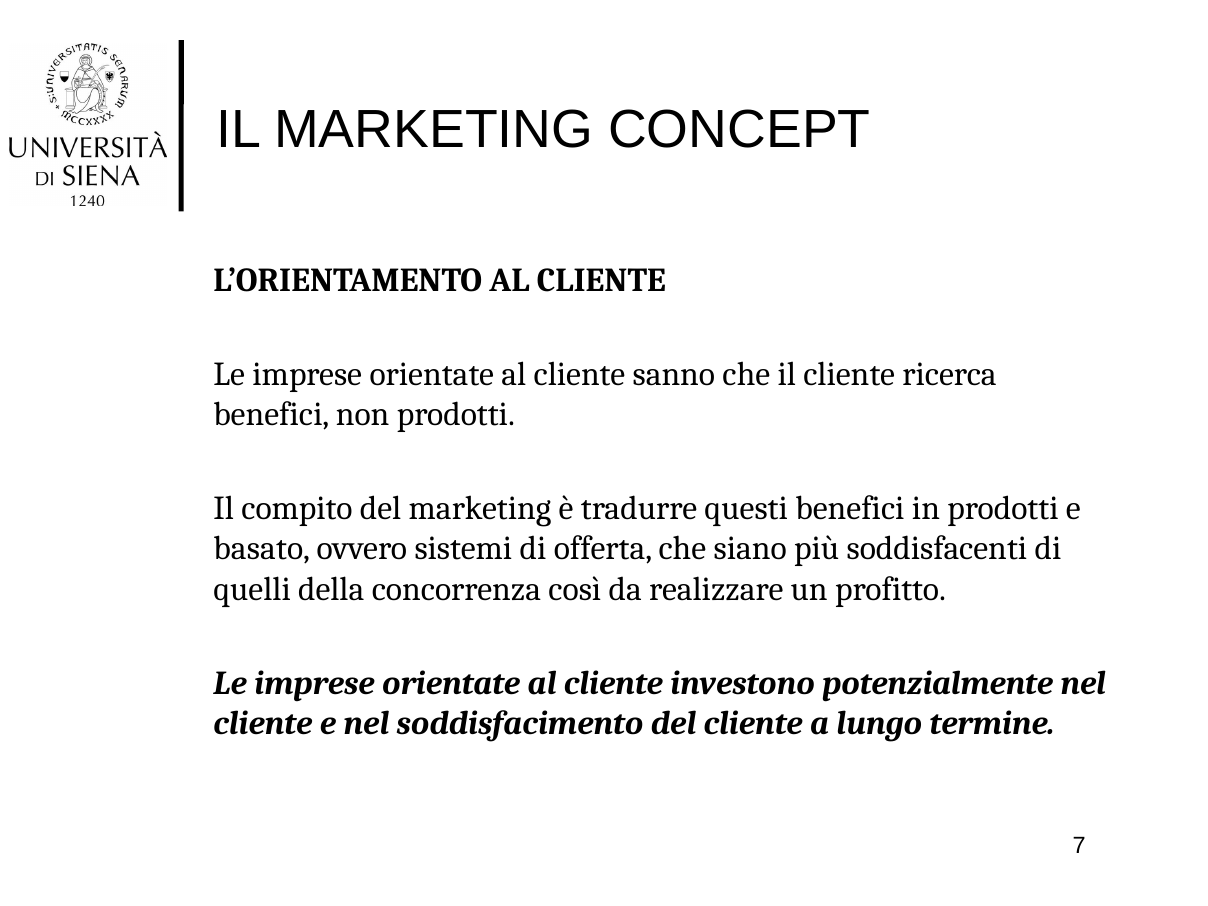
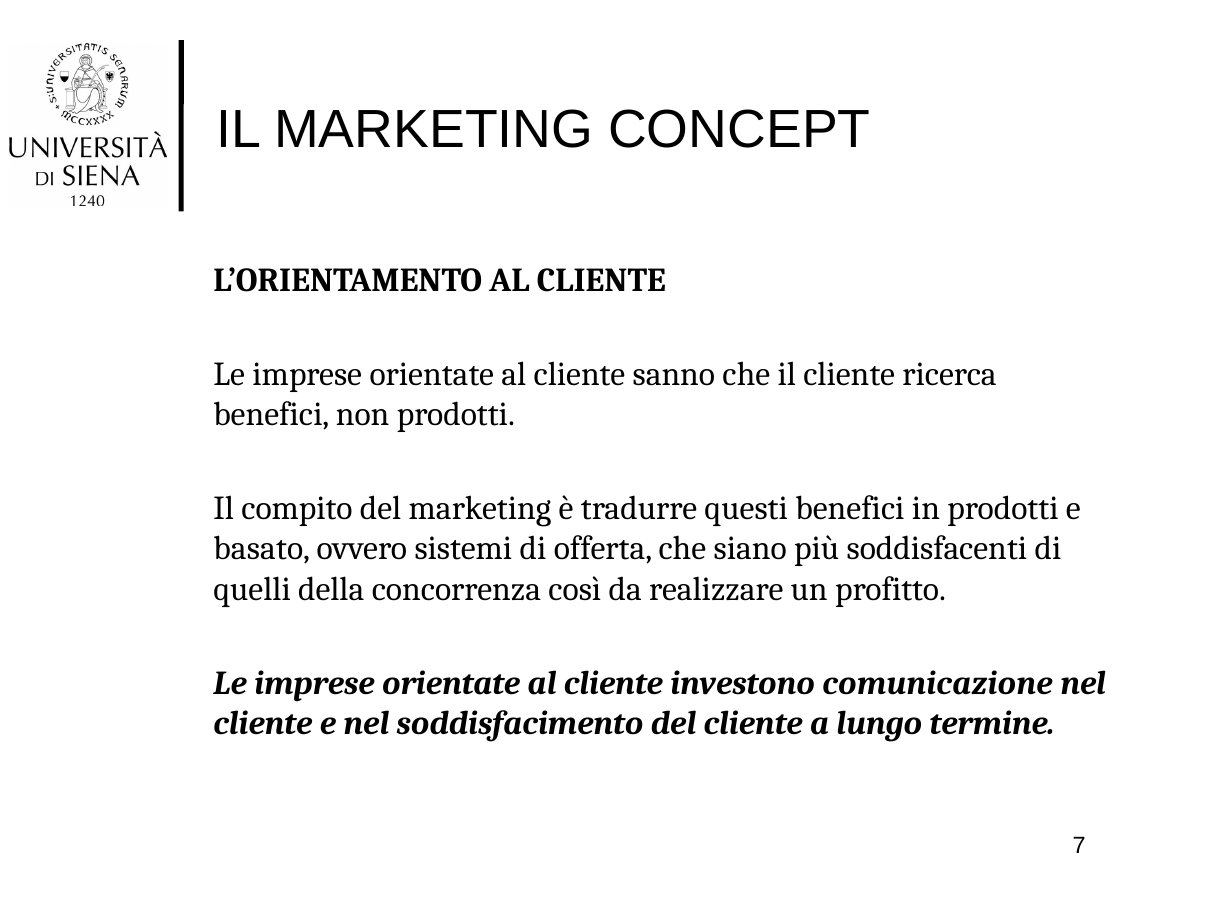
potenzialmente: potenzialmente -> comunicazione (938, 683)
